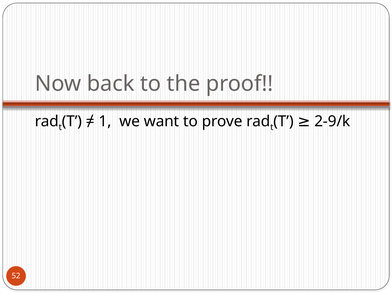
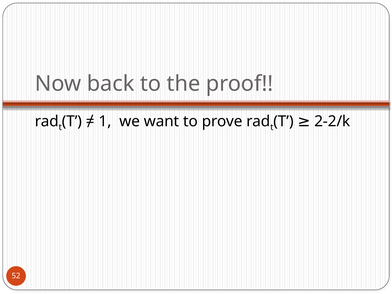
2-9/k: 2-9/k -> 2-2/k (332, 121)
